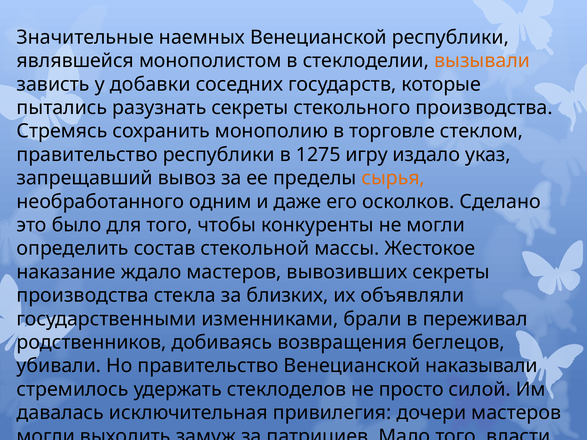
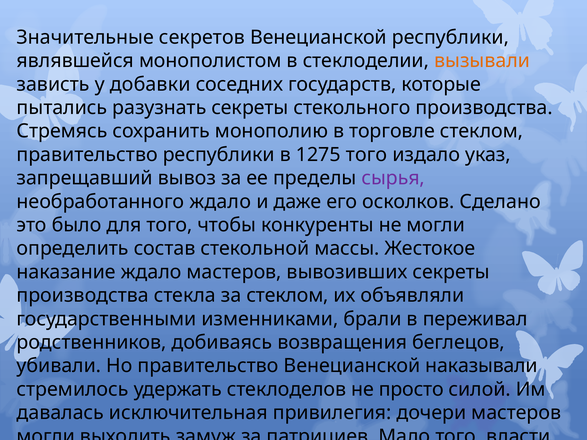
наемных: наемных -> секретов (202, 37)
1275 игру: игру -> того (366, 155)
сырья colour: orange -> purple (393, 178)
необработанного одним: одним -> ждало (220, 202)
за близких: близких -> стеклом (287, 296)
